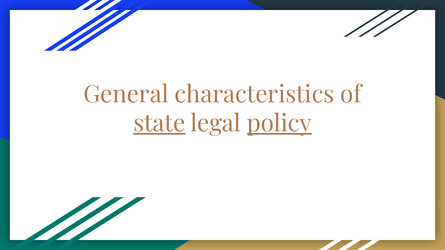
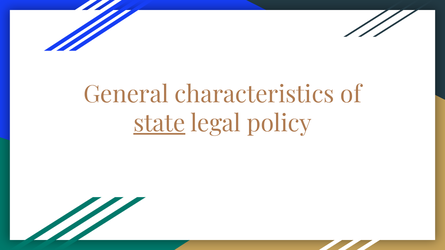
policy underline: present -> none (279, 124)
